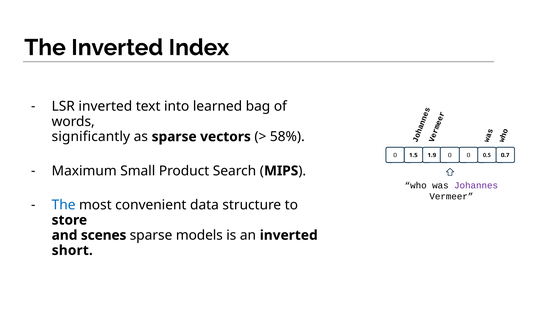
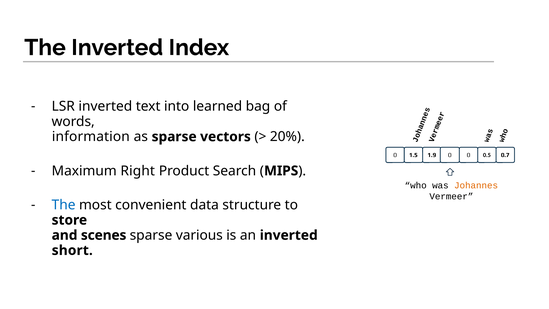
significantly: significantly -> information (91, 137)
58%: 58% -> 20% (287, 137)
Small: Small -> Right (138, 171)
Johannes colour: purple -> orange (476, 185)
models: models -> various (199, 235)
